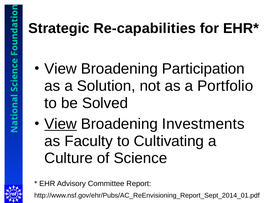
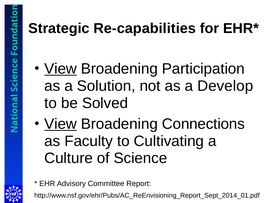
View underline: none -> present (61, 69)
Portfolio: Portfolio -> Develop (225, 86)
Investments: Investments -> Connections (203, 124)
